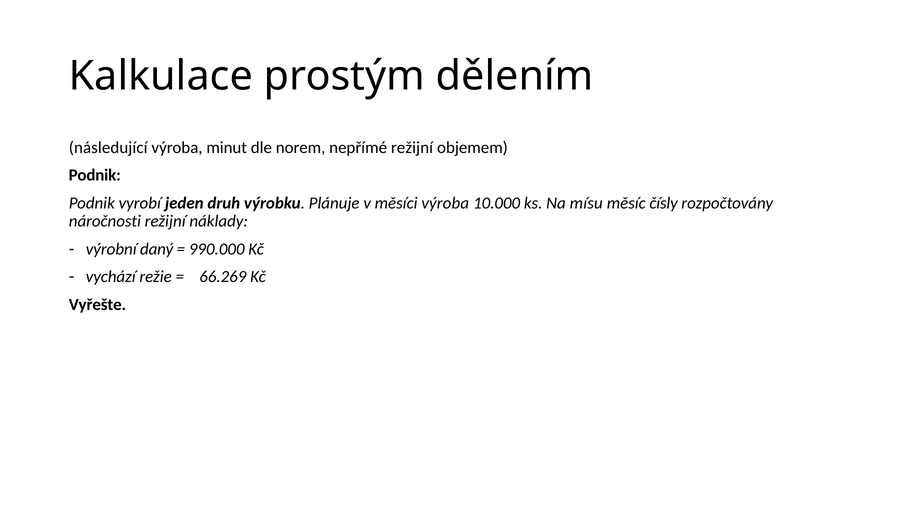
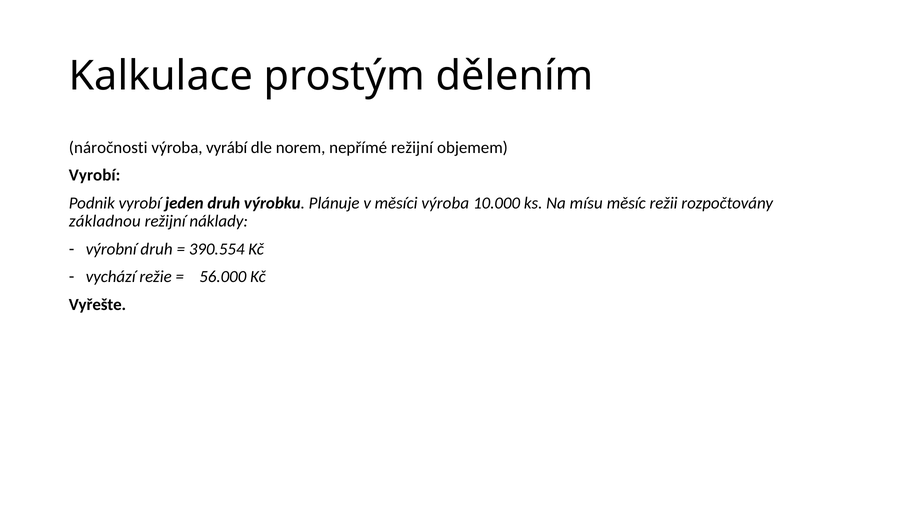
následující: následující -> náročnosti (108, 148)
minut: minut -> vyrábí (227, 148)
Podnik: Podnik -> Vyrobí (95, 175)
čísly: čísly -> režii (664, 203)
náročnosti: náročnosti -> základnou (105, 221)
výrobní daný: daný -> druh (157, 249)
990.000: 990.000 -> 390.554 (217, 249)
66.269: 66.269 -> 56.000 (223, 277)
